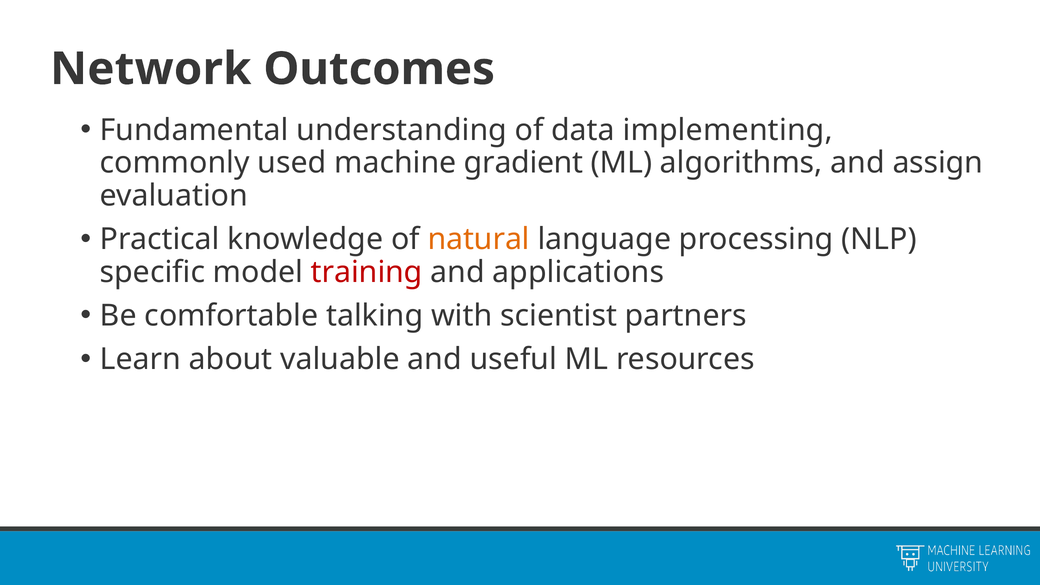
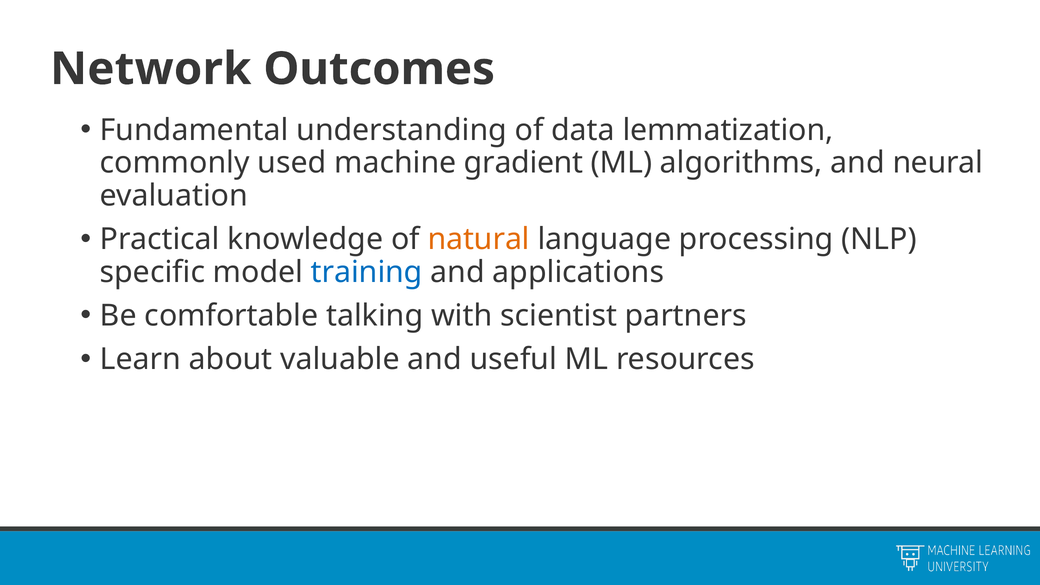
implementing: implementing -> lemmatization (728, 130)
assign: assign -> neural (938, 163)
training colour: red -> blue (367, 272)
